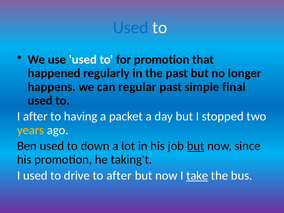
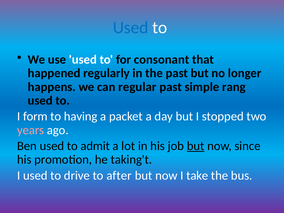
for promotion: promotion -> consonant (162, 60)
final: final -> rang (234, 87)
I after: after -> form (35, 116)
years colour: yellow -> pink (31, 130)
down: down -> admit (95, 146)
take underline: present -> none (197, 176)
